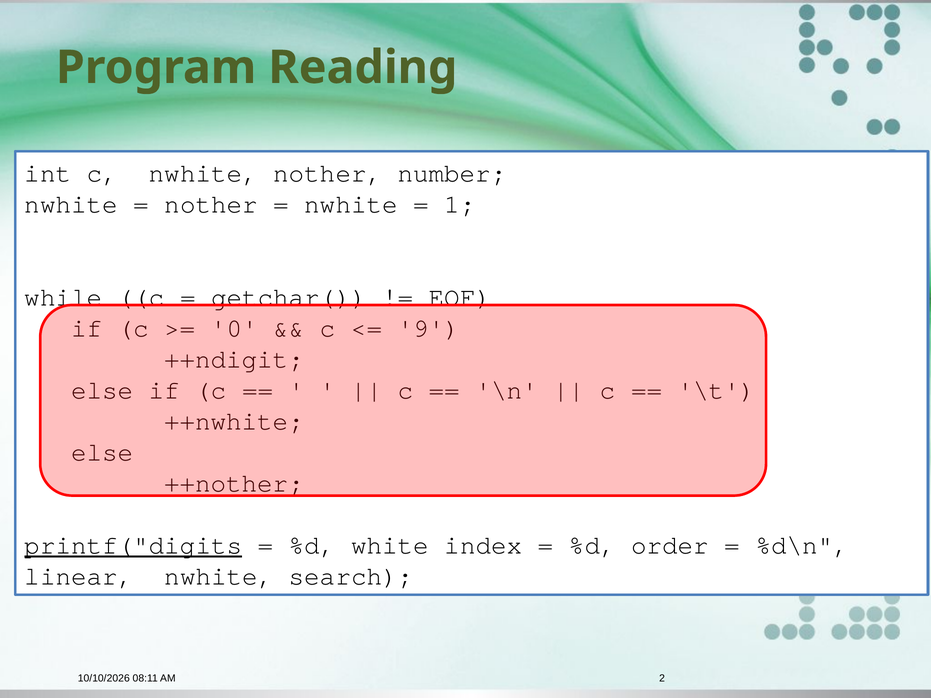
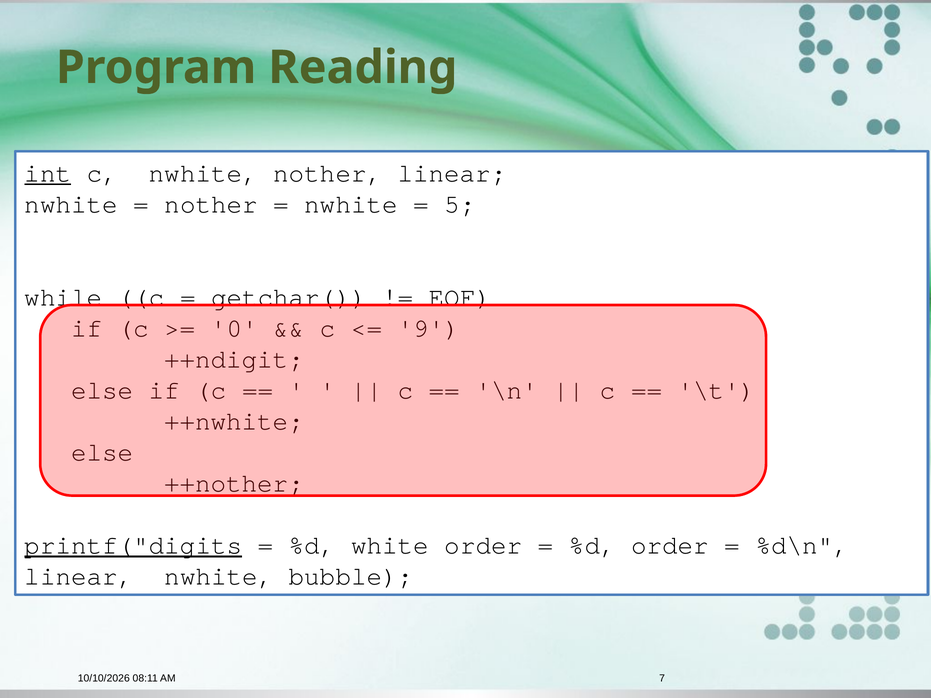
int underline: none -> present (48, 173)
nother number: number -> linear (452, 173)
1: 1 -> 5 (460, 204)
white index: index -> order (483, 546)
search: search -> bubble (351, 577)
2: 2 -> 7 (662, 679)
